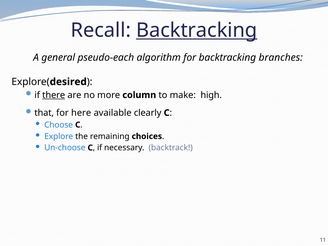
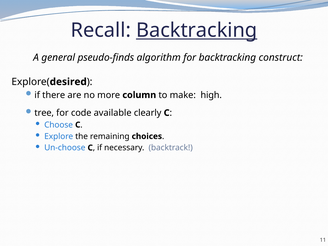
pseudo-each: pseudo-each -> pseudo-finds (106, 58)
branches: branches -> construct (281, 58)
there underline: present -> none (54, 95)
that: that -> tree (44, 113)
here: here -> code (81, 113)
